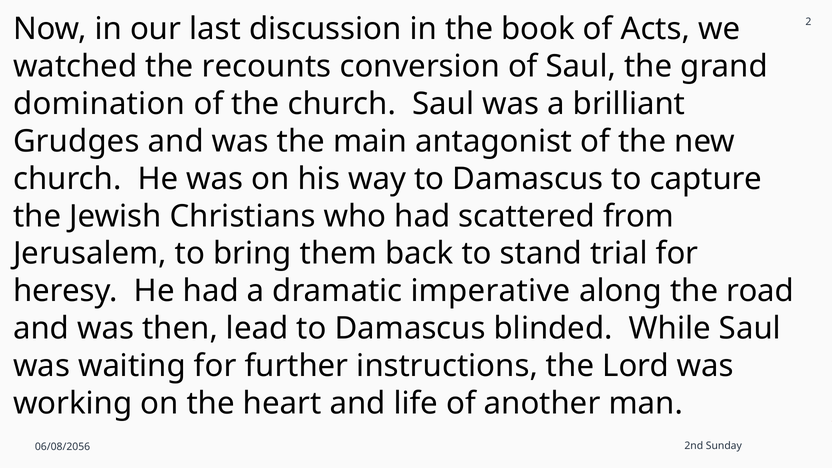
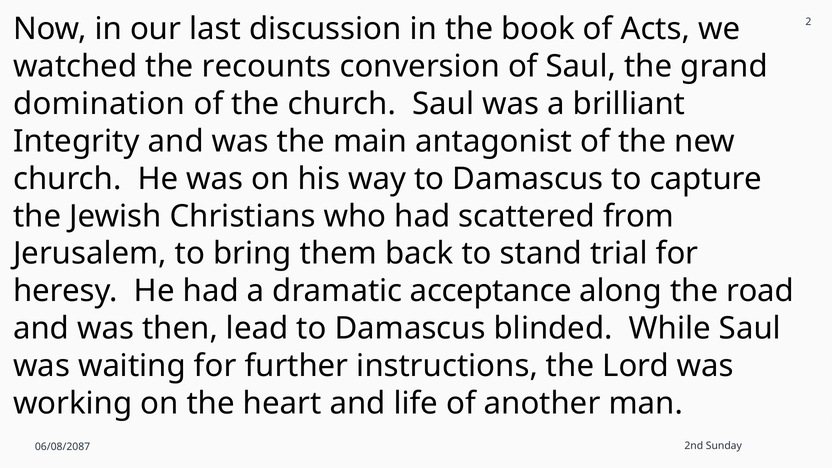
Grudges: Grudges -> Integrity (76, 141)
imperative: imperative -> acceptance (491, 291)
06/08/2056: 06/08/2056 -> 06/08/2087 (63, 447)
